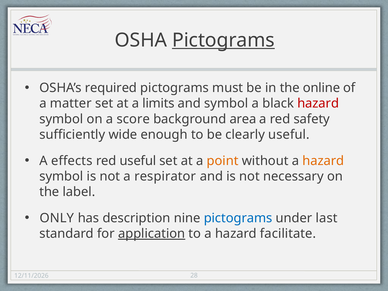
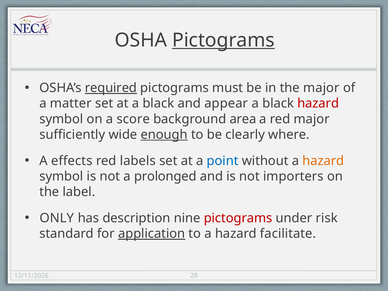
required underline: none -> present (111, 88)
the online: online -> major (321, 88)
at a limits: limits -> black (158, 103)
and symbol: symbol -> appear (226, 103)
red safety: safety -> major (312, 119)
enough underline: none -> present (164, 135)
clearly useful: useful -> where (289, 135)
red useful: useful -> labels (138, 161)
point colour: orange -> blue (223, 161)
respirator: respirator -> prolonged (165, 176)
necessary: necessary -> importers (293, 176)
pictograms colour: blue -> red (238, 218)
last: last -> risk (327, 218)
